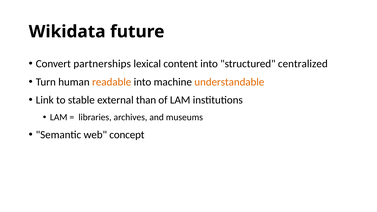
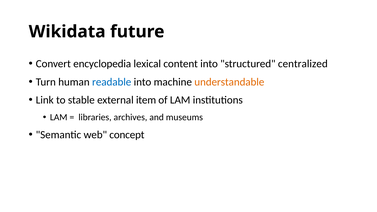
partnerships: partnerships -> encyclopedia (102, 64)
readable colour: orange -> blue (112, 82)
than: than -> item (146, 100)
